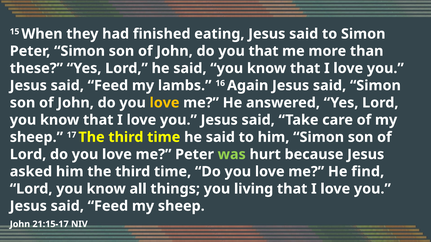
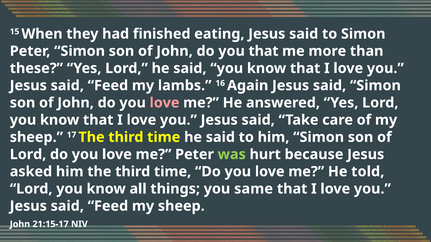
love colour: yellow -> pink (165, 103)
find: find -> told (368, 172)
living: living -> same (254, 189)
